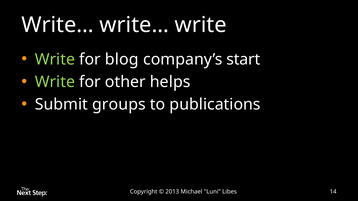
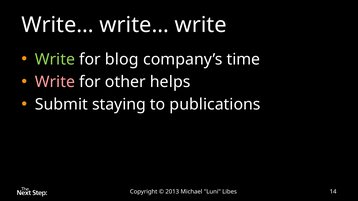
start: start -> time (243, 59)
Write colour: light green -> pink (55, 82)
groups: groups -> staying (119, 105)
